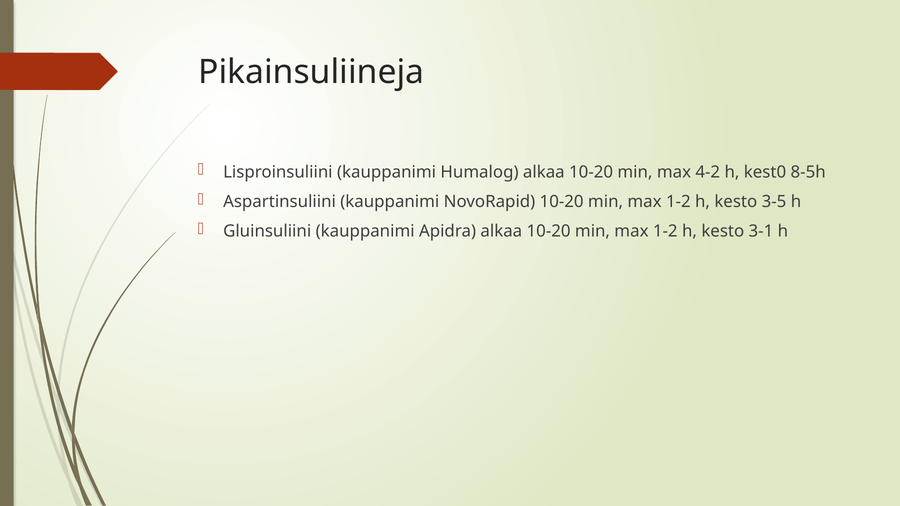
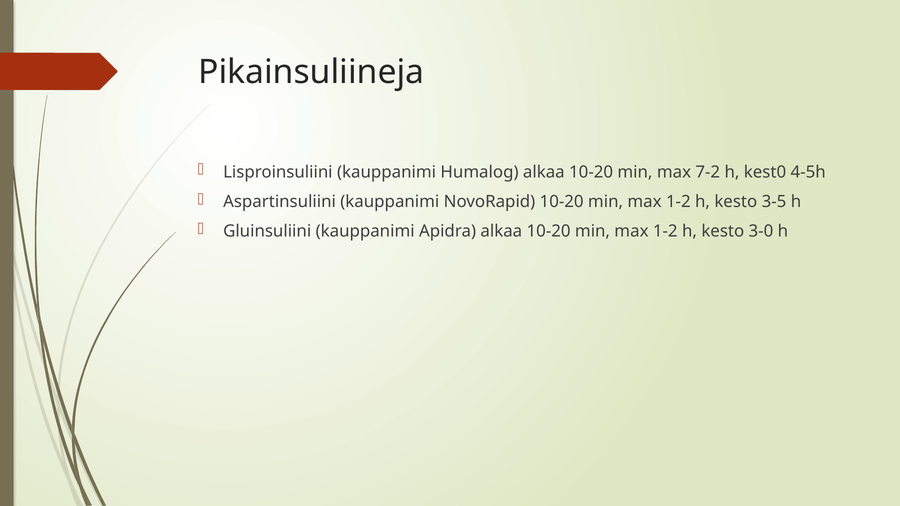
4-2: 4-2 -> 7-2 (708, 172)
8-5h: 8-5h -> 4-5h (808, 172)
3-1: 3-1 -> 3-0 (761, 231)
